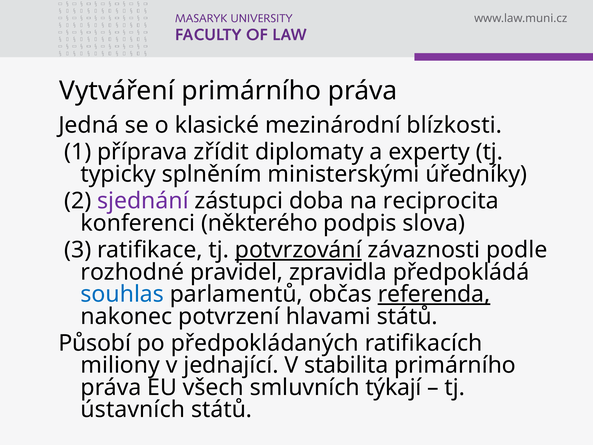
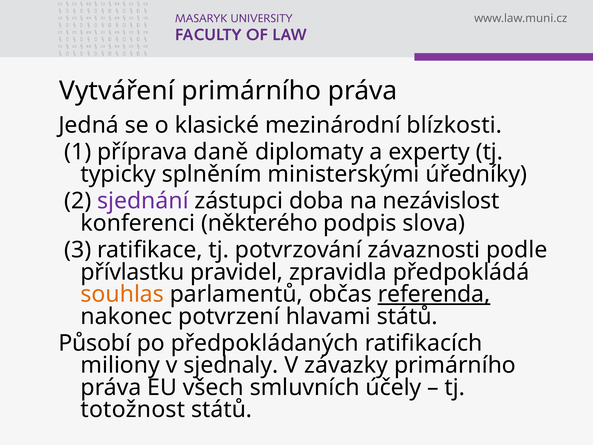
zřídit: zřídit -> daně (221, 152)
reciprocita: reciprocita -> nezávislost (441, 201)
potvrzování underline: present -> none (298, 250)
rozhodné: rozhodné -> přívlastku (133, 272)
souhlas colour: blue -> orange (122, 294)
jednající: jednající -> sjednaly (231, 365)
stabilita: stabilita -> závazky (346, 365)
týkají: týkají -> účely (393, 387)
ústavních: ústavních -> totožnost (133, 409)
